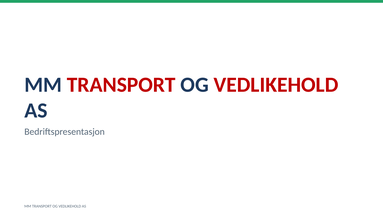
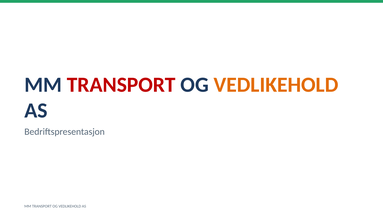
VEDLIKEHOLD colour: red -> orange (276, 85)
